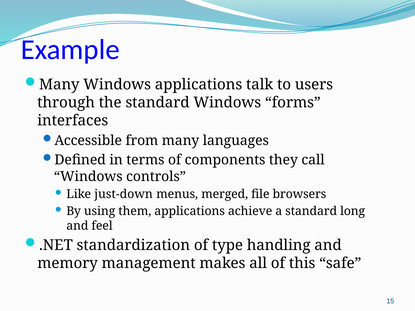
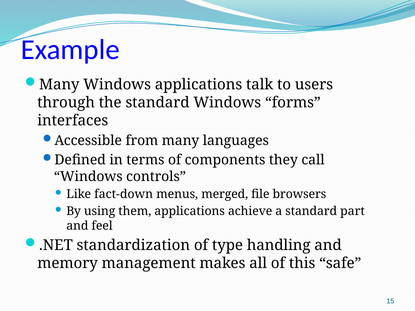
just-down: just-down -> fact-down (124, 194)
long: long -> part (353, 211)
